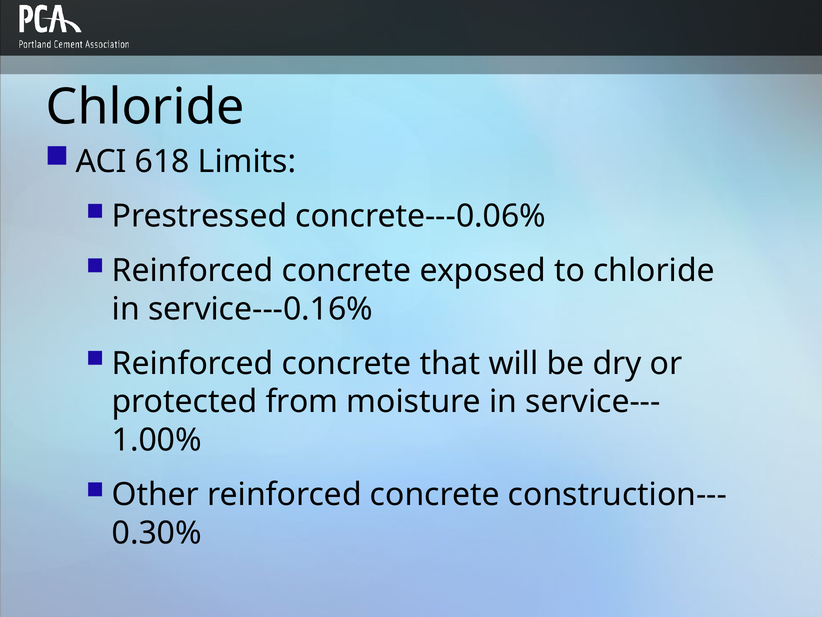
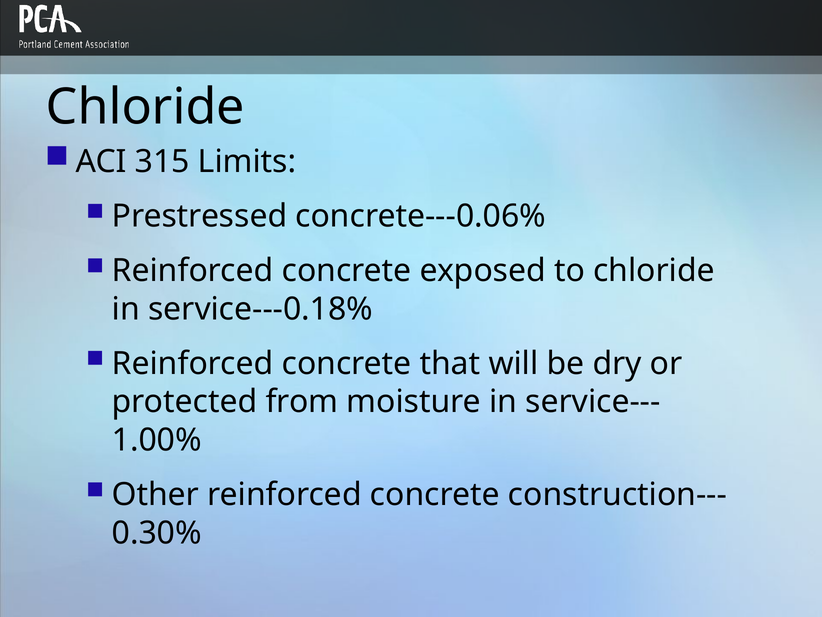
618: 618 -> 315 (162, 162)
service---0.16%: service---0.16% -> service---0.18% (261, 309)
